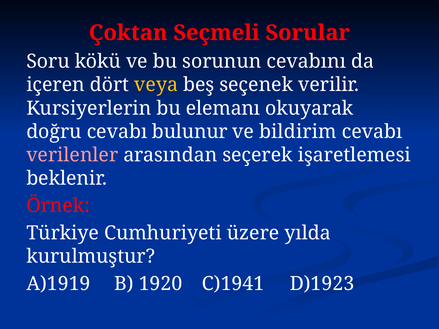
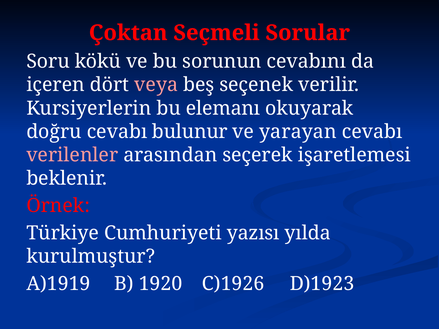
veya colour: yellow -> pink (156, 85)
bildirim: bildirim -> yarayan (298, 132)
üzere: üzere -> yazısı (253, 233)
C)1941: C)1941 -> C)1926 (233, 284)
